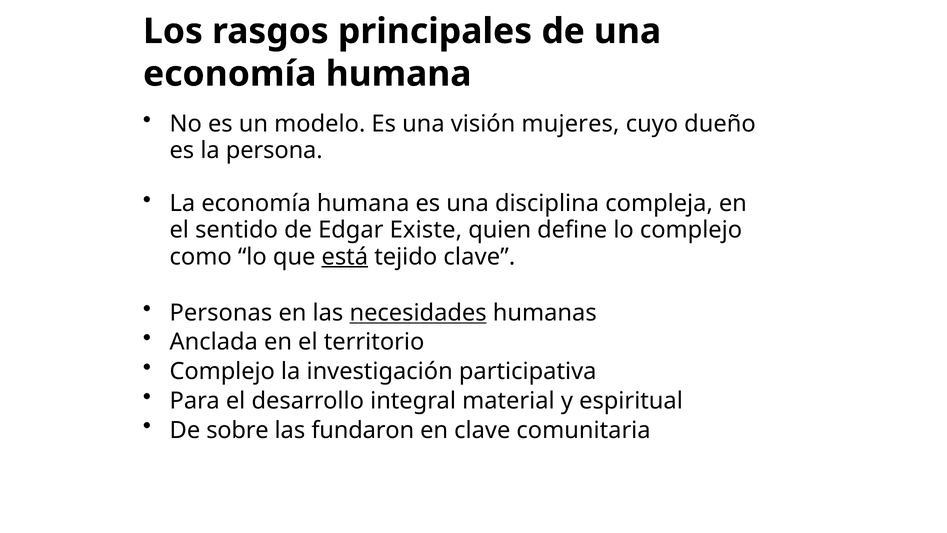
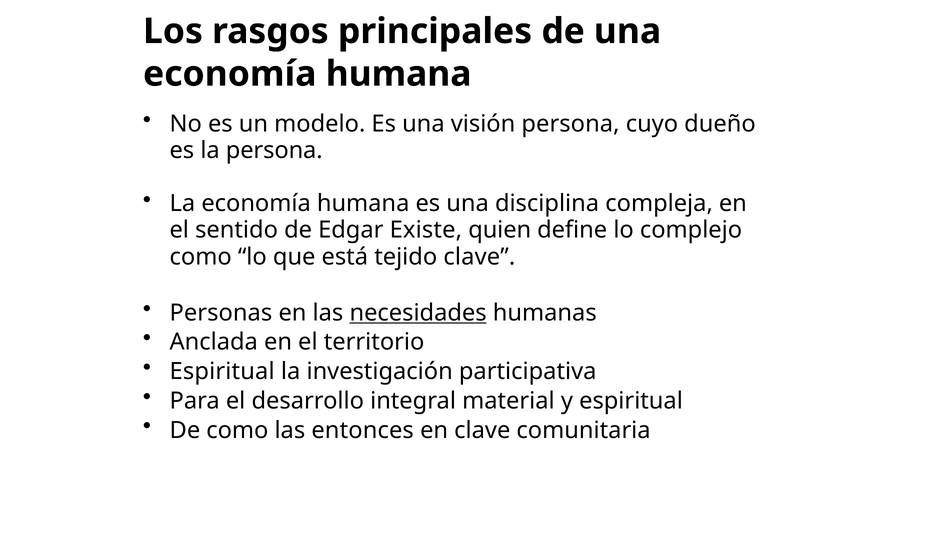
visión mujeres: mujeres -> persona (570, 124)
está underline: present -> none (345, 257)
Complejo: Complejo -> Espiritual (222, 371)
De sobre: sobre -> como (237, 430)
fundaron: fundaron -> entonces (363, 430)
